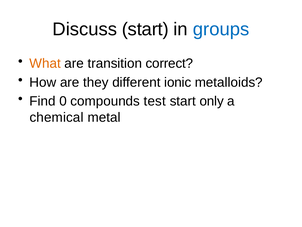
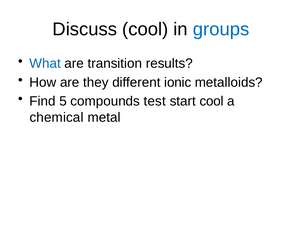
Discuss start: start -> cool (145, 29)
What colour: orange -> blue (45, 63)
correct: correct -> results (169, 63)
0: 0 -> 5 (63, 101)
start only: only -> cool (212, 101)
